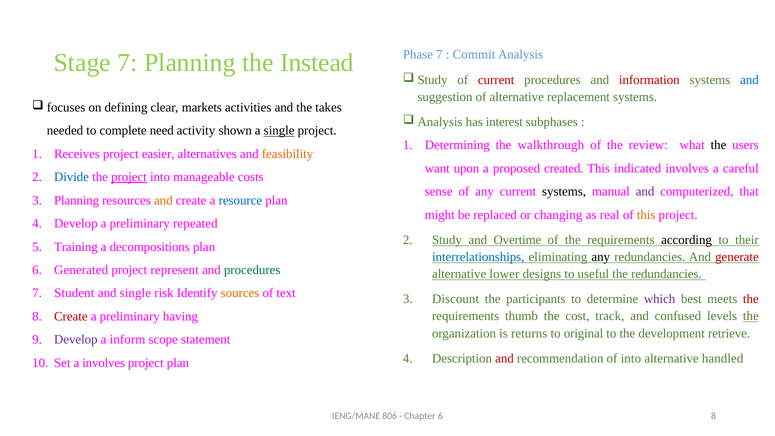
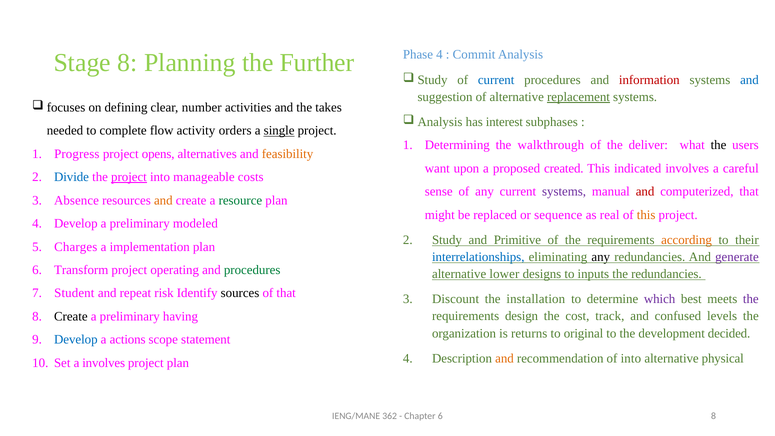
Stage 7: 7 -> 8 (127, 62)
Instead: Instead -> Further (317, 62)
Phase 7: 7 -> 4 (439, 55)
current colour: red -> blue (496, 80)
replacement underline: none -> present (579, 97)
markets: markets -> number (202, 107)
need: need -> flow (162, 131)
shown: shown -> orders (235, 131)
review: review -> deliver (648, 145)
Receives: Receives -> Progress (77, 154)
easier: easier -> opens (158, 154)
systems colour: black -> purple (564, 192)
and colour: purple -> red (645, 192)
Planning: Planning -> Absence (76, 200)
resource colour: blue -> green (240, 200)
changing: changing -> sequence (558, 215)
repeated: repeated -> modeled (195, 224)
Overtime: Overtime -> Primitive (517, 240)
according colour: black -> orange (687, 240)
Training: Training -> Charges (76, 247)
decompositions: decompositions -> implementation (150, 247)
generate colour: red -> purple (737, 257)
Generated: Generated -> Transform (81, 270)
represent: represent -> operating (175, 270)
useful: useful -> inputs (593, 274)
and single: single -> repeat (135, 293)
sources colour: orange -> black (240, 293)
of text: text -> that (286, 293)
participants: participants -> installation (536, 299)
the colour: red -> purple (751, 299)
thumb: thumb -> design (522, 316)
the underline: present -> none (751, 316)
Create colour: red -> black (71, 316)
retrieve: retrieve -> decided (729, 333)
Develop colour: purple -> blue (76, 340)
inform: inform -> actions (128, 340)
and colour: red -> orange (504, 358)
handled: handled -> physical (723, 358)
806: 806 -> 362 (390, 416)
